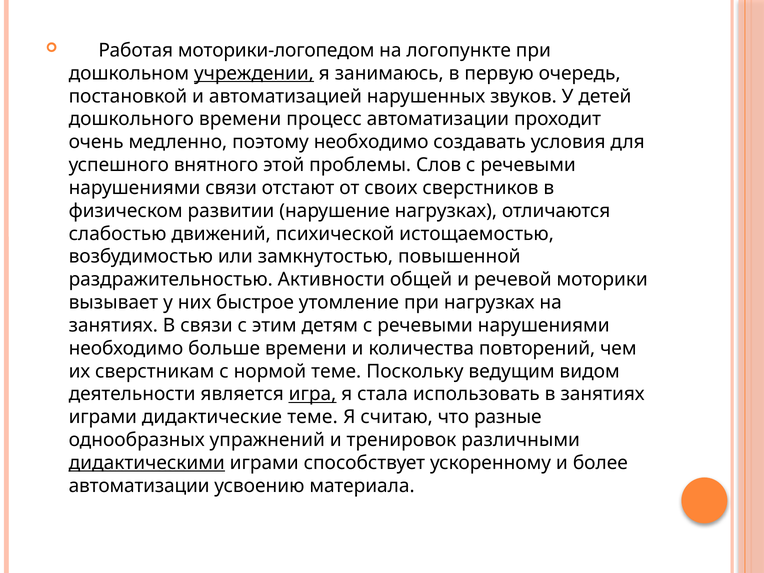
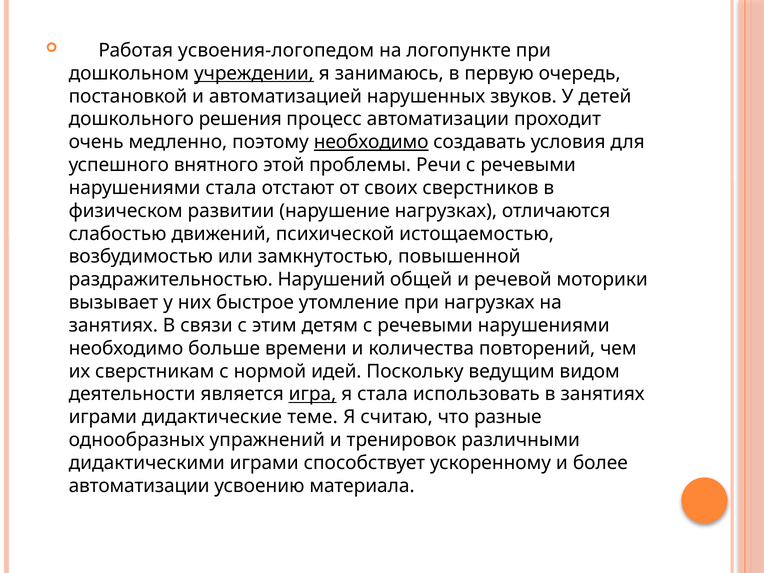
моторики-логопедом: моторики-логопедом -> усвоения-логопедом (276, 50)
дошкольного времени: времени -> решения (240, 119)
необходимо underline: none -> present (371, 142)
Слов: Слов -> Речи (439, 165)
нарушениями связи: связи -> стала (231, 188)
Активности: Активности -> Нарушений (331, 280)
нормой теме: теме -> идей (336, 371)
дидактическими underline: present -> none (147, 463)
